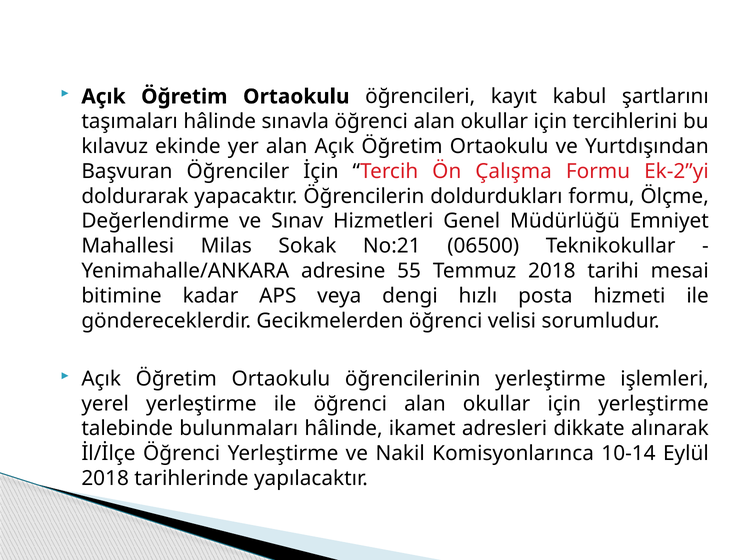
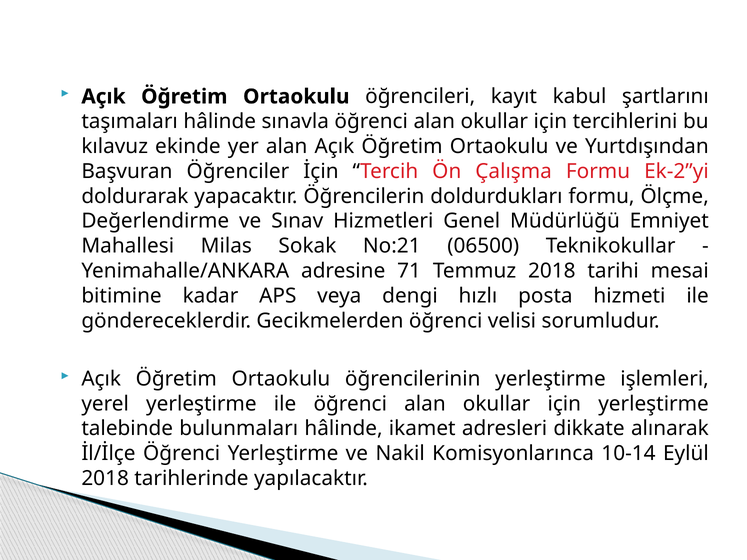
55: 55 -> 71 (409, 271)
